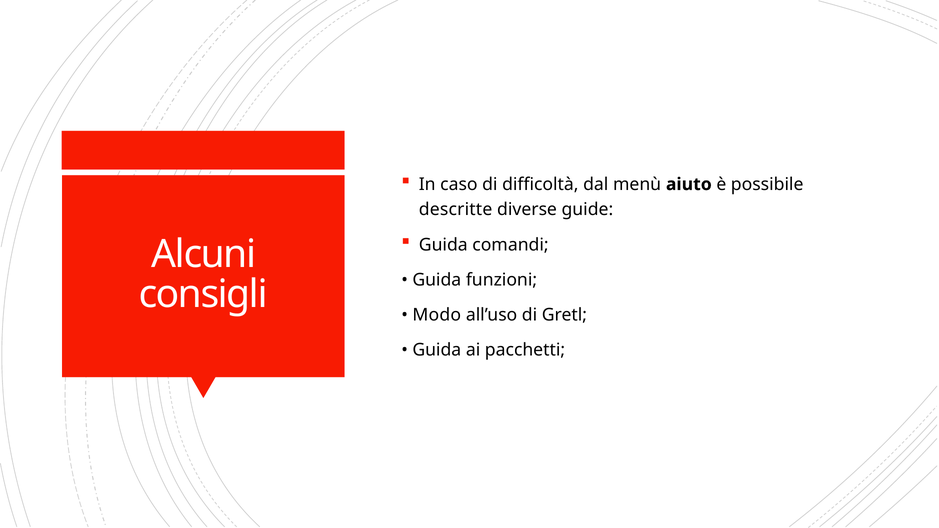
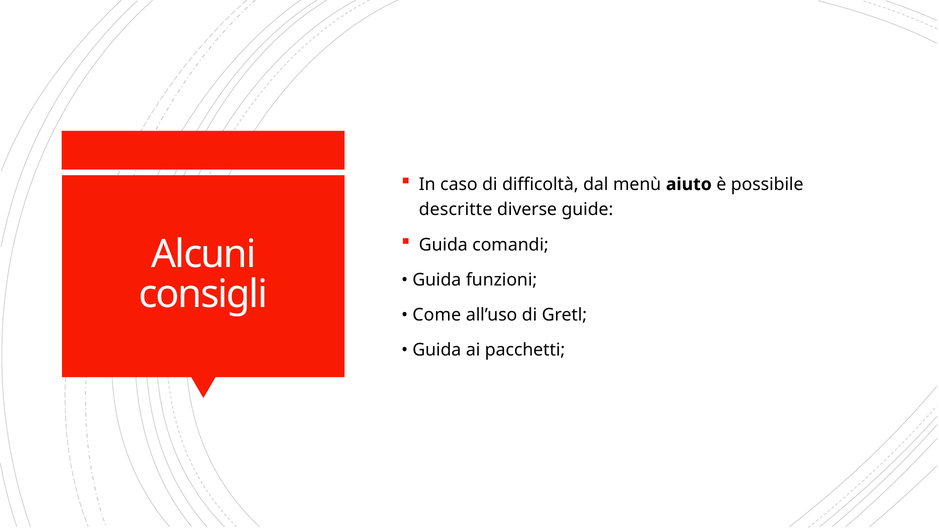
Modo: Modo -> Come (437, 315)
